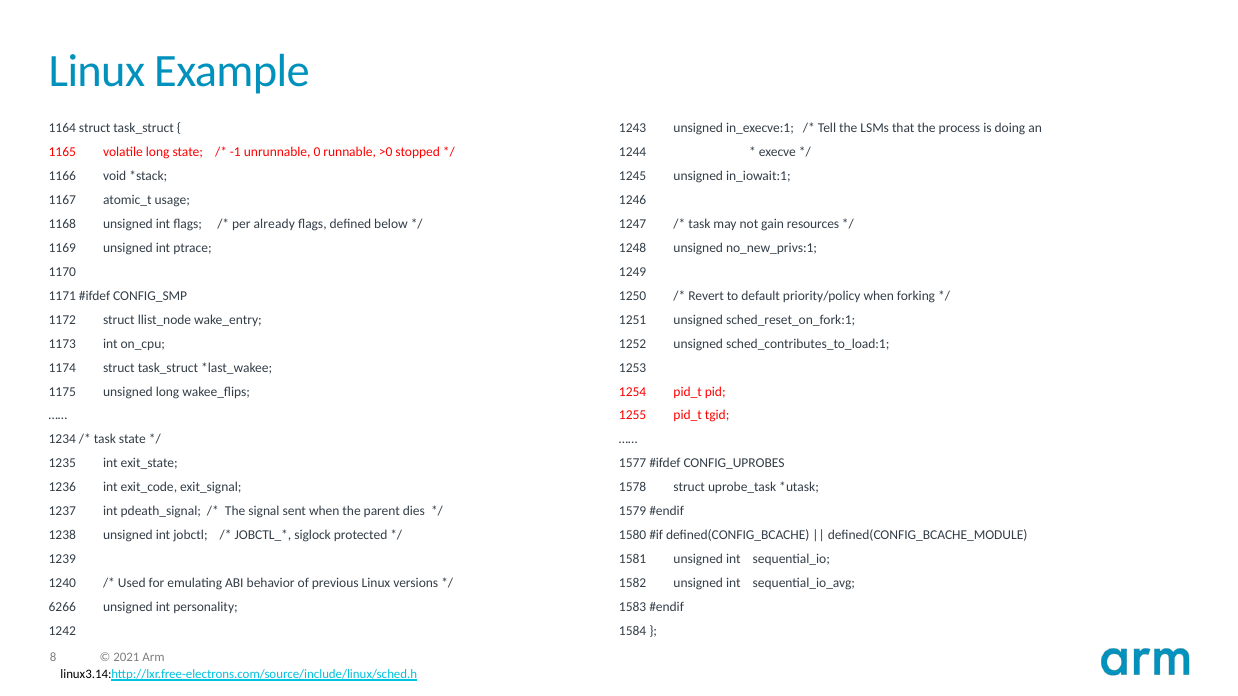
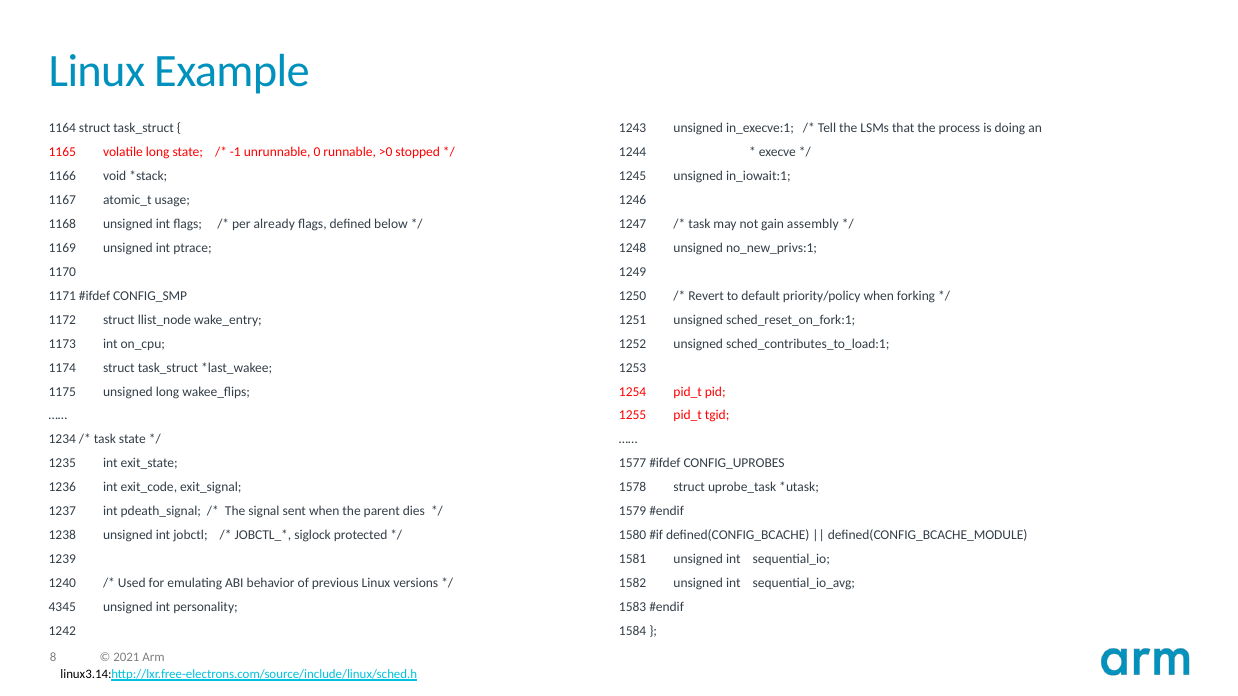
resources: resources -> assembly (813, 224)
6266: 6266 -> 4345 (62, 608)
